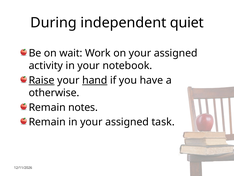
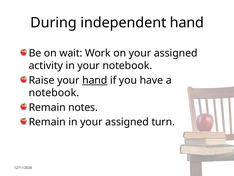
independent quiet: quiet -> hand (187, 23)
Raise underline: present -> none (42, 80)
otherwise: otherwise -> notebook (54, 93)
task: task -> turn (163, 122)
